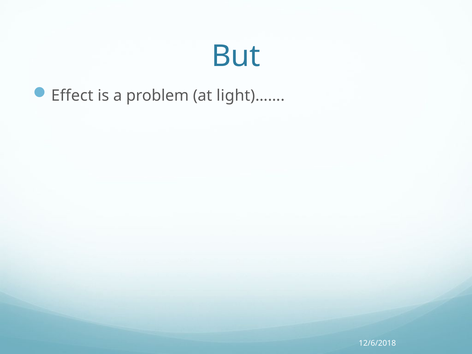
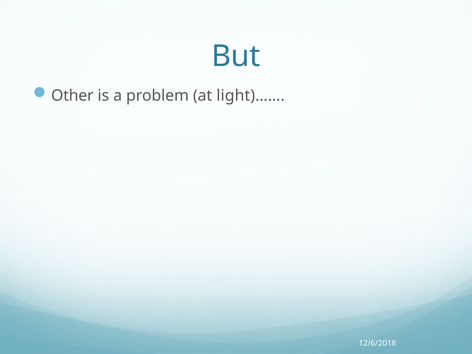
Effect: Effect -> Other (72, 96)
